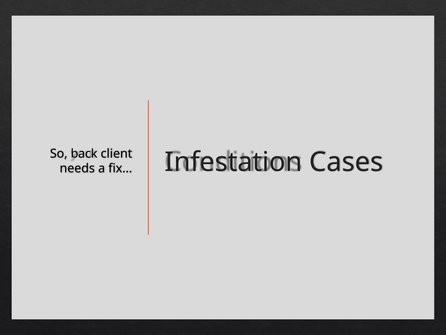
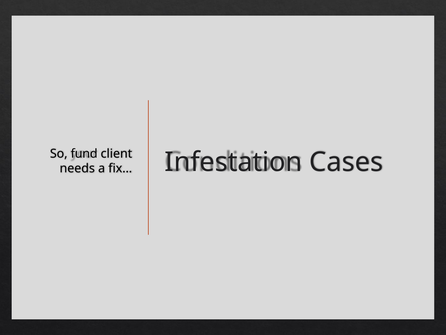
back: back -> fund (84, 153)
